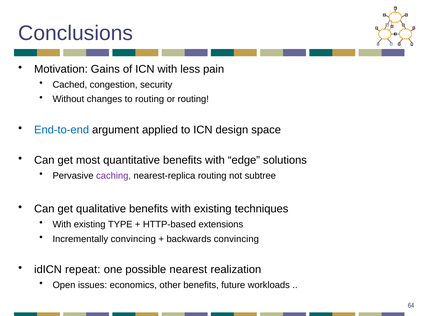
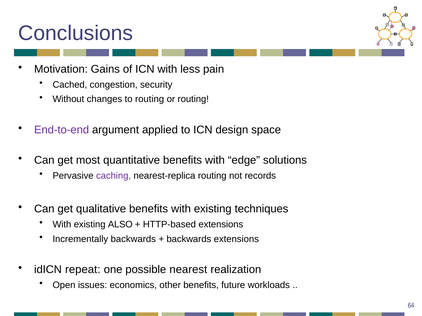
End-to-end colour: blue -> purple (62, 130)
subtree: subtree -> records (260, 176)
TYPE: TYPE -> ALSO (120, 225)
Incrementally convincing: convincing -> backwards (133, 239)
backwards convincing: convincing -> extensions (236, 239)
